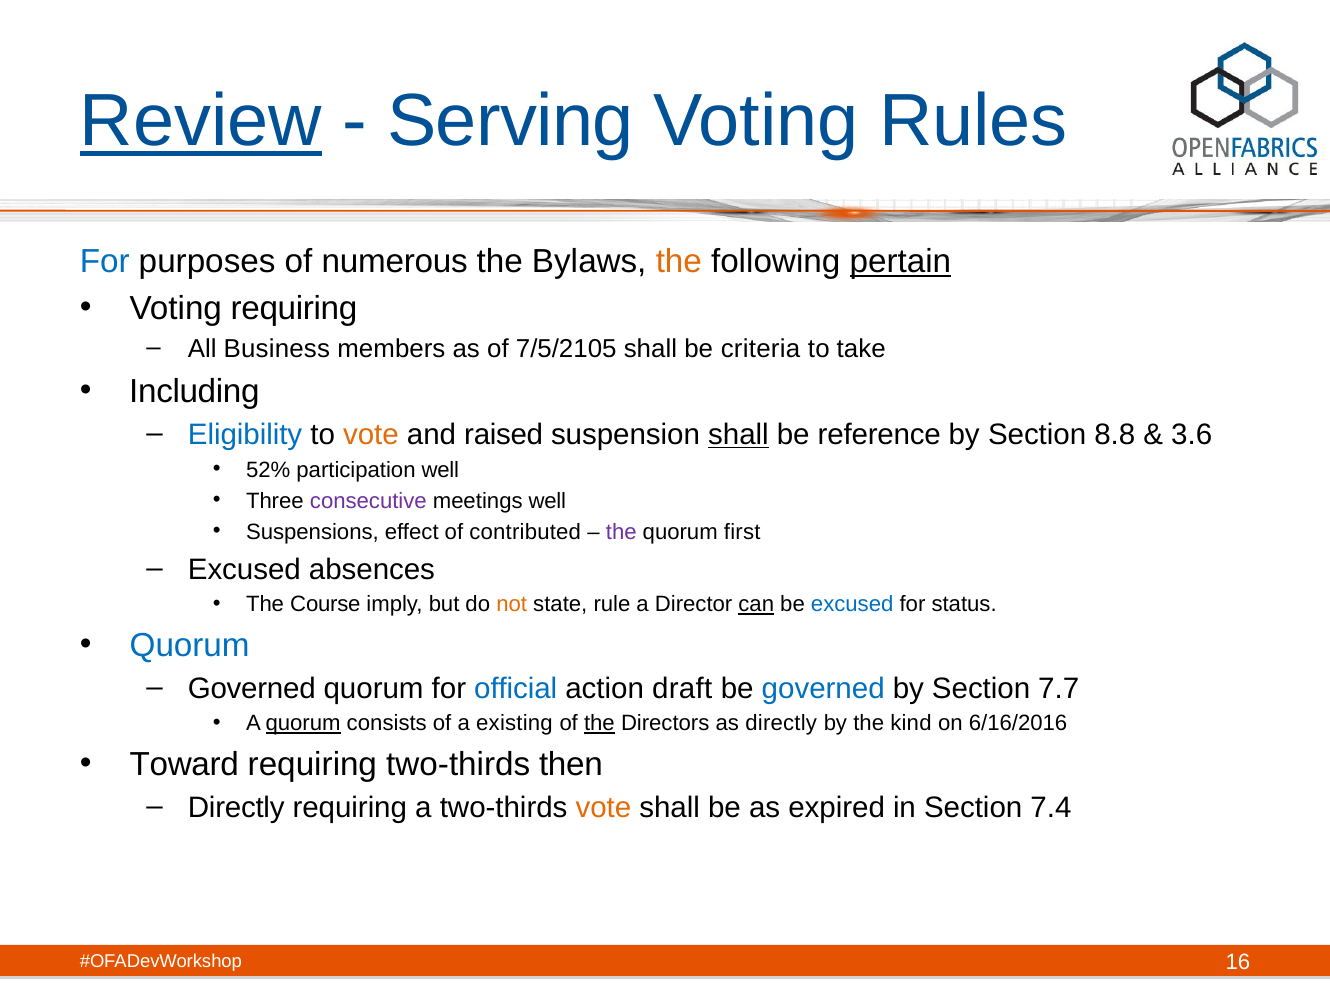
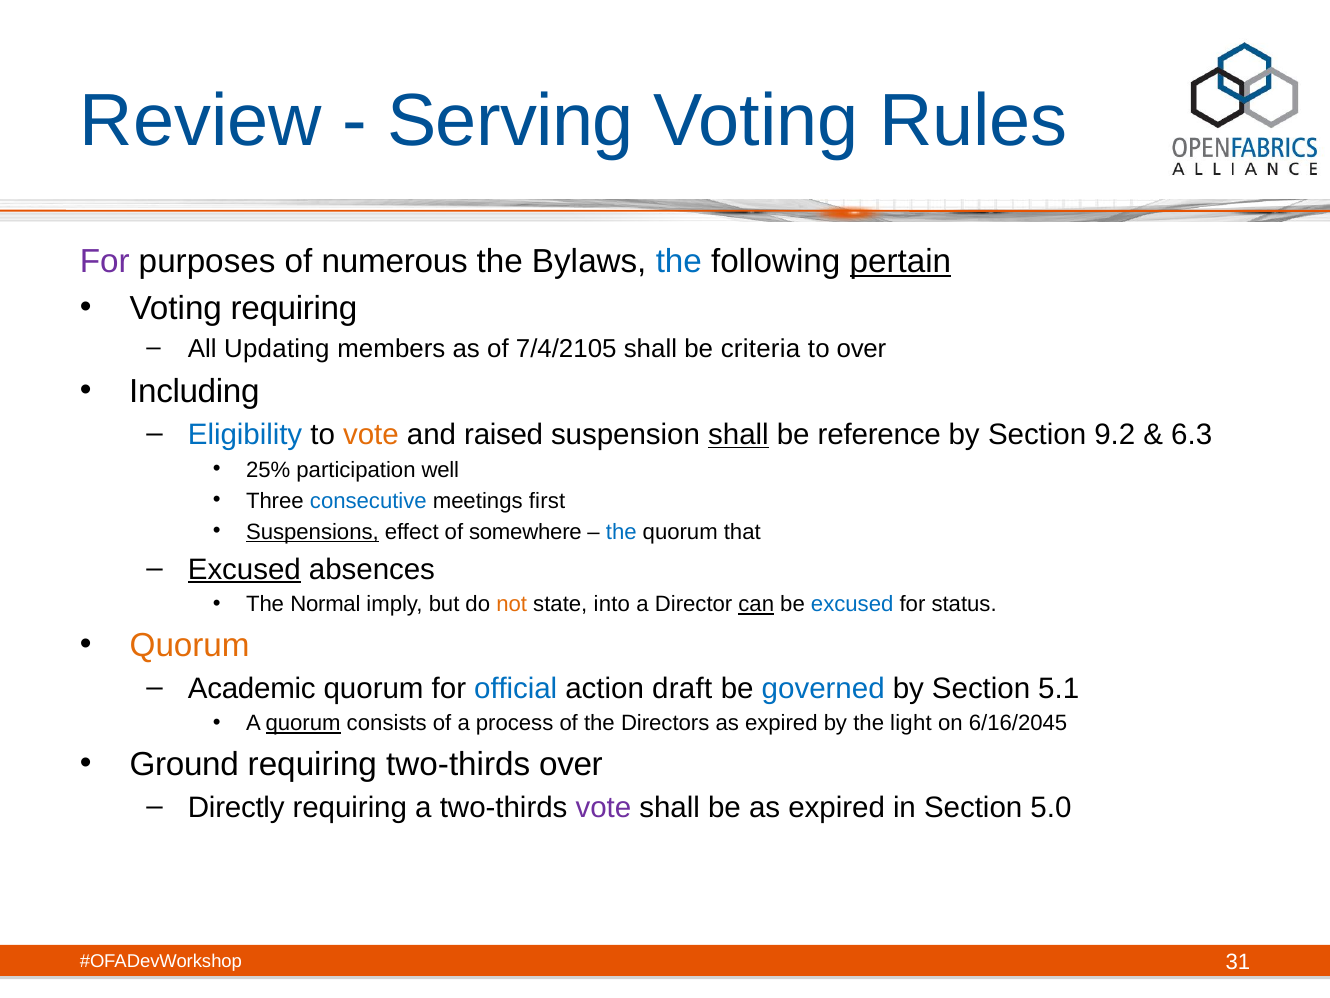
Review underline: present -> none (201, 121)
For colour: blue -> purple (105, 262)
the colour: orange -> blue (679, 262)
Business: Business -> Updating (277, 349)
7/5/2105: 7/5/2105 -> 7/4/2105 (566, 349)
to take: take -> over (861, 349)
8.8: 8.8 -> 9.2 (1115, 435)
3.6: 3.6 -> 6.3 (1192, 435)
52%: 52% -> 25% (268, 470)
consecutive colour: purple -> blue (368, 501)
meetings well: well -> first (547, 501)
Suspensions underline: none -> present (312, 532)
contributed: contributed -> somewhere (525, 532)
the colour: purple -> blue (621, 532)
first: first -> that (742, 532)
Excused underline: none -> present (244, 569)
Course: Course -> Normal (325, 604)
rule: rule -> into (612, 604)
Quorum colour: blue -> orange (190, 645)
Governed: Governed -> Academic (252, 688)
7.7: 7.7 -> 5.1 (1059, 688)
existing: existing -> process (515, 723)
the underline: present -> none (599, 723)
Directors as directly: directly -> expired (781, 723)
kind: kind -> light (911, 723)
6/16/2016: 6/16/2016 -> 6/16/2045 (1018, 723)
Toward: Toward -> Ground (184, 764)
two-thirds then: then -> over (571, 764)
vote colour: orange -> purple (603, 807)
7.4: 7.4 -> 5.0 (1051, 807)
16: 16 -> 31 (1238, 961)
